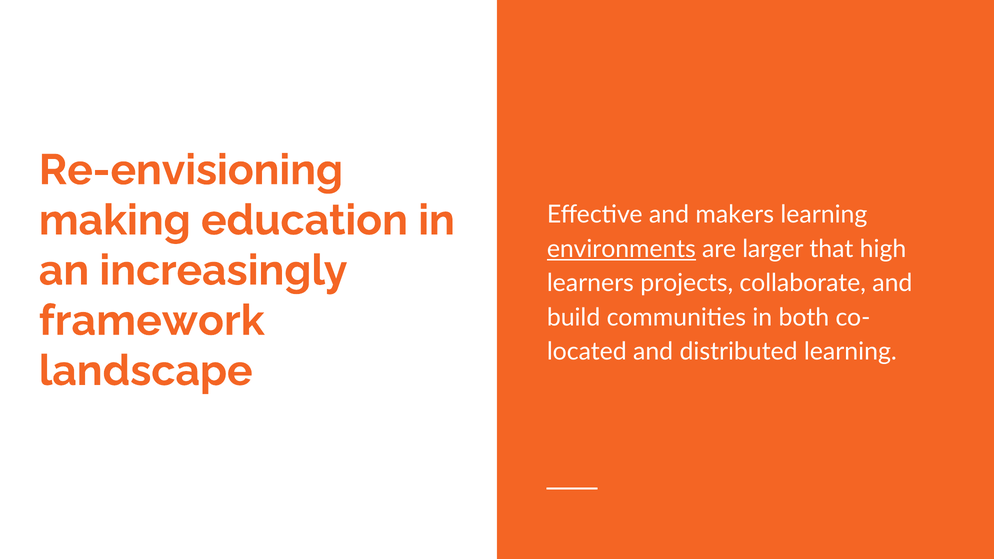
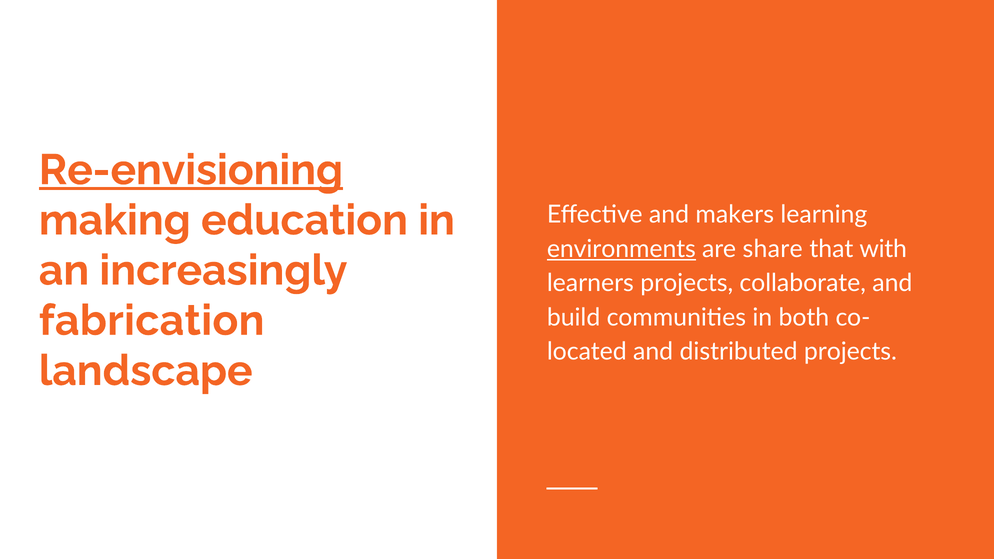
Re-envisioning underline: none -> present (191, 170)
larger: larger -> share (773, 249)
high: high -> with (883, 249)
framework: framework -> fabrication (152, 321)
distributed learning: learning -> projects (850, 352)
